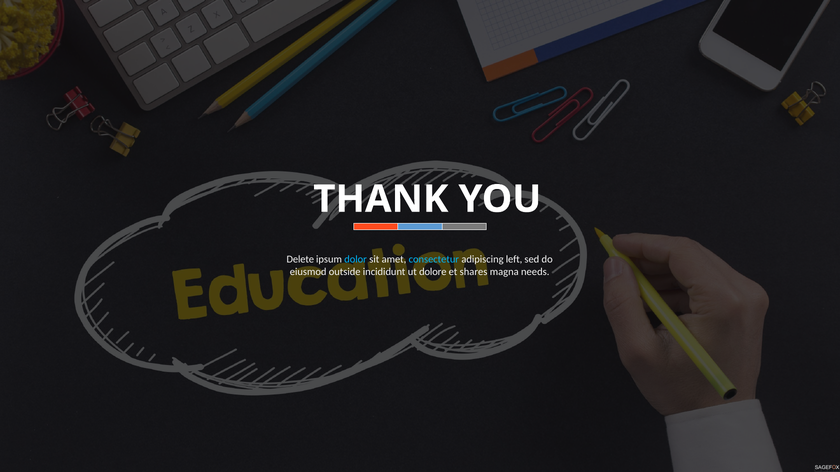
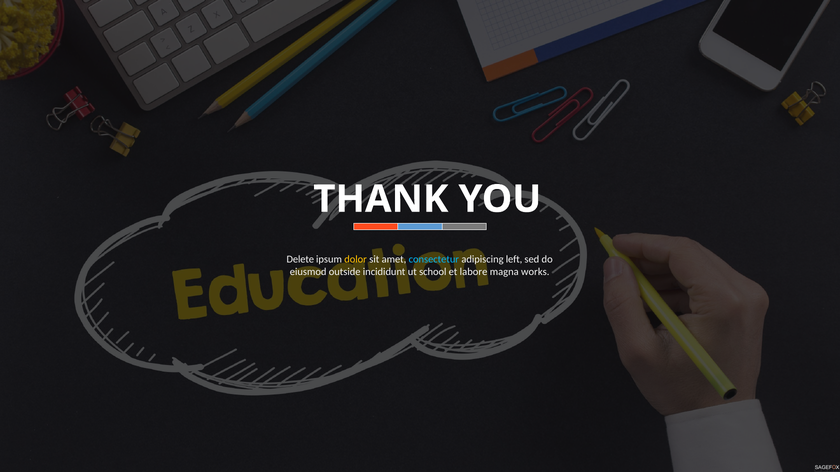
dolor colour: light blue -> yellow (356, 259)
dolore: dolore -> school (433, 272)
shares: shares -> labore (474, 272)
needs: needs -> works (535, 272)
